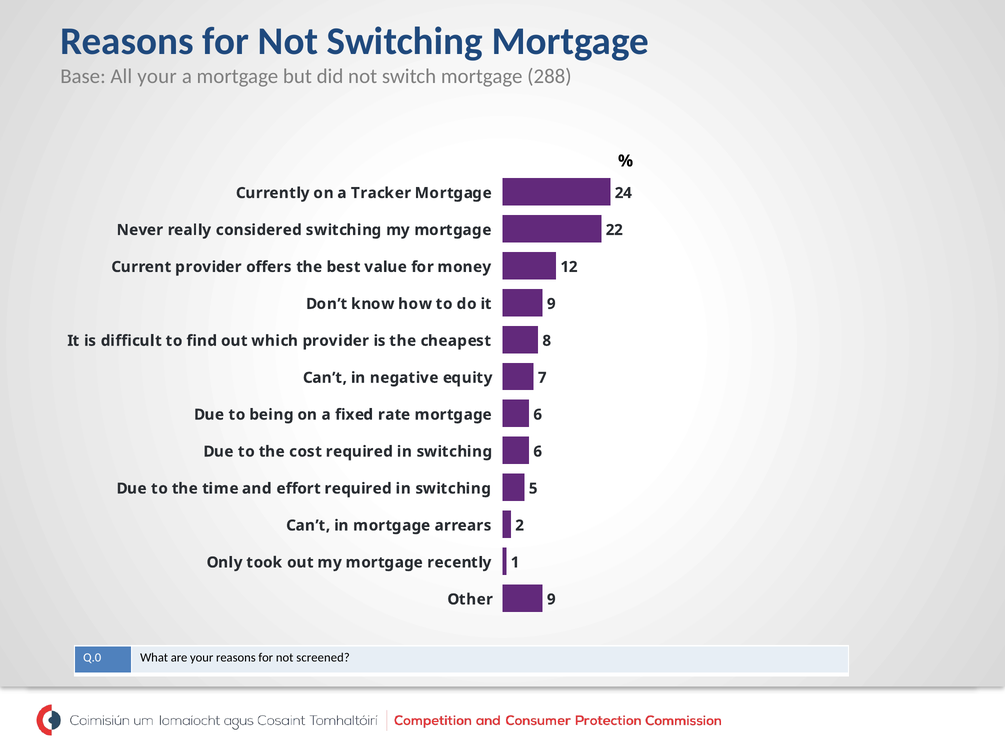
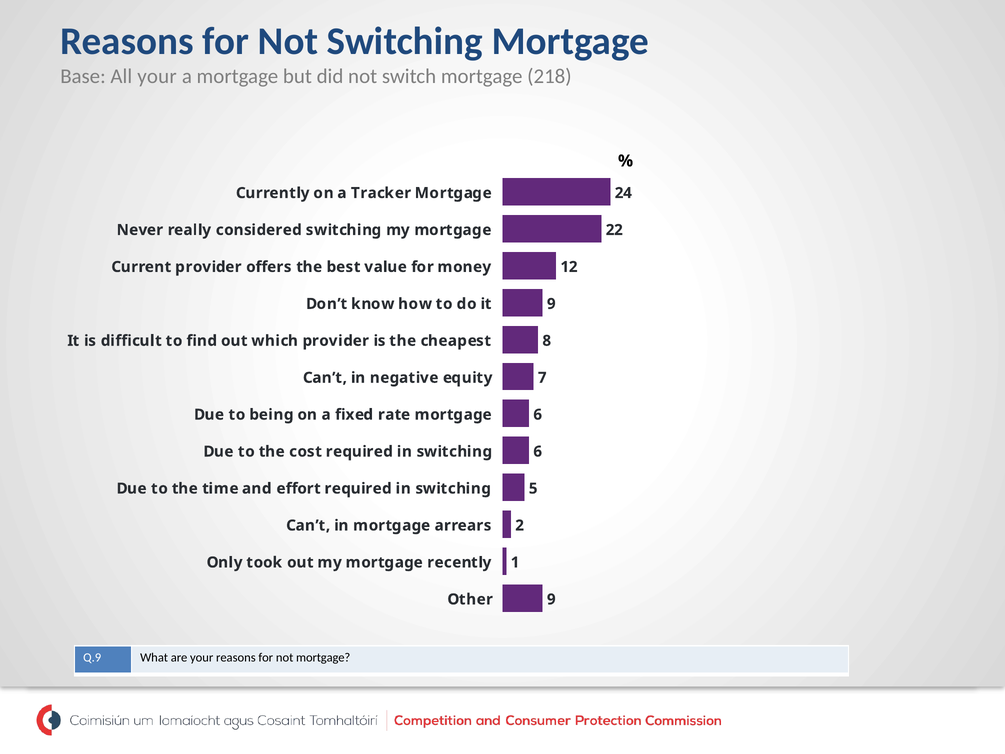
288: 288 -> 218 (549, 76)
Q.0: Q.0 -> Q.9 (92, 658)
not screened: screened -> mortgage (323, 658)
